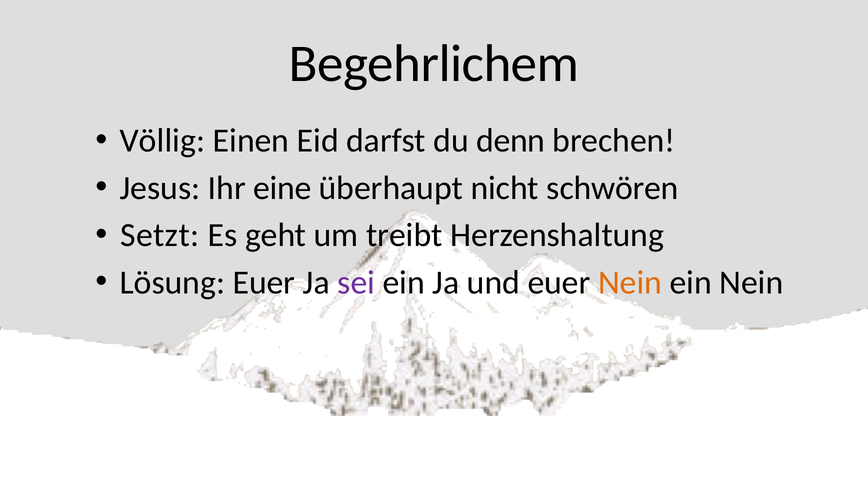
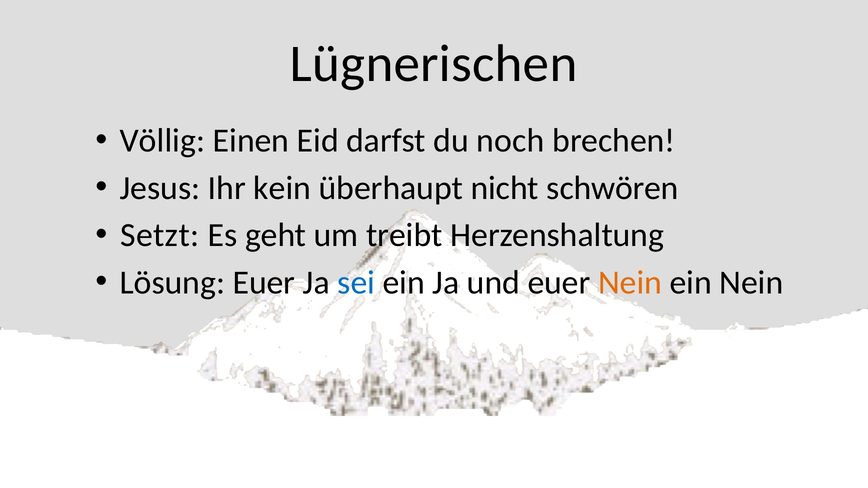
Begehrlichem: Begehrlichem -> Lügnerischen (434, 64)
denn: denn -> noch (510, 141)
eine: eine -> kein (282, 188)
sei colour: purple -> blue (356, 283)
